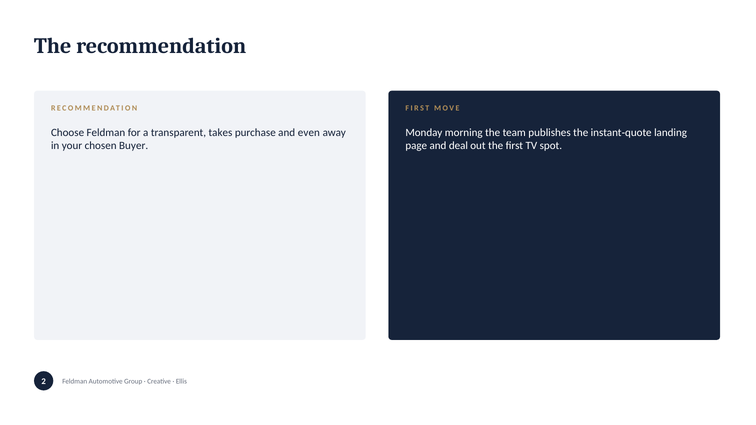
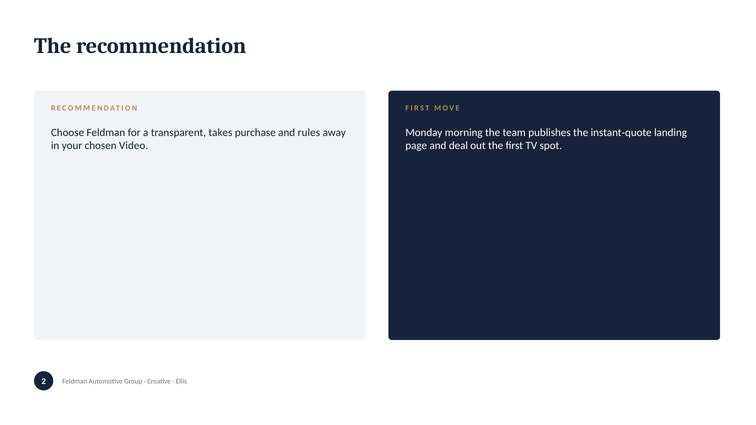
even: even -> rules (309, 133)
Buyer: Buyer -> Video (134, 146)
